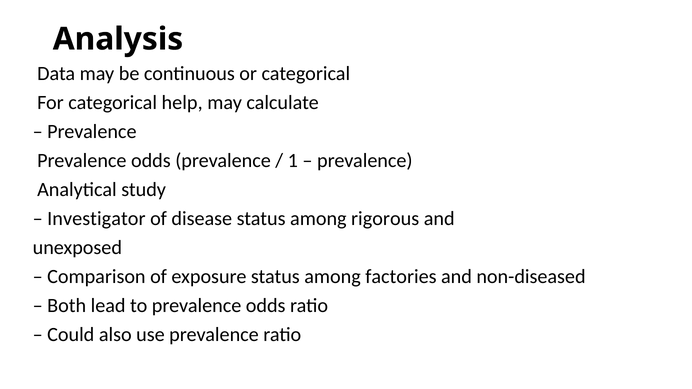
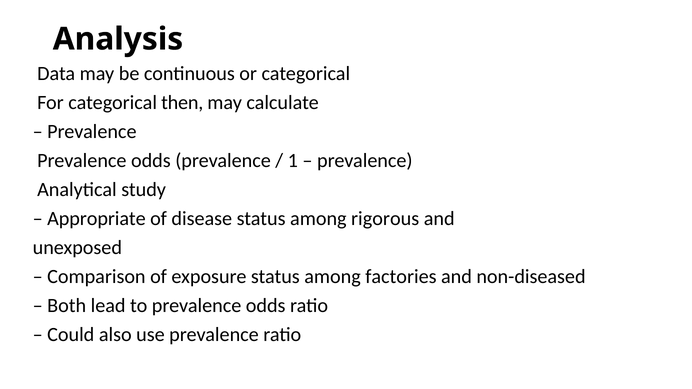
help: help -> then (182, 103)
Investigator: Investigator -> Appropriate (96, 219)
